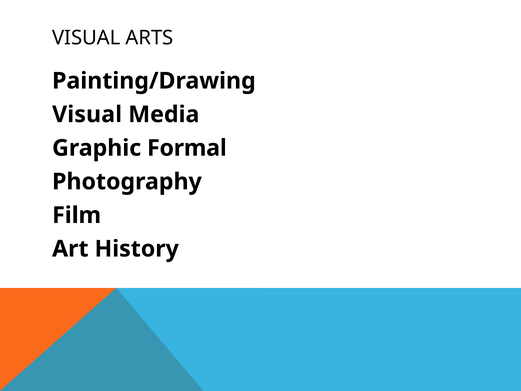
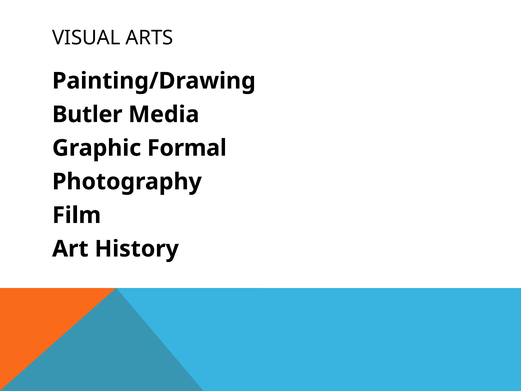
Visual: Visual -> Butler (87, 114)
